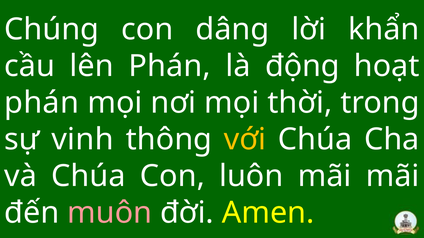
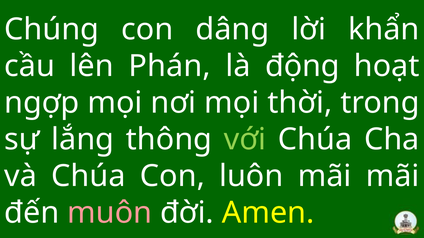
phán: phán -> ngợp (42, 103)
vinh: vinh -> lắng (83, 140)
với colour: yellow -> light green (245, 140)
